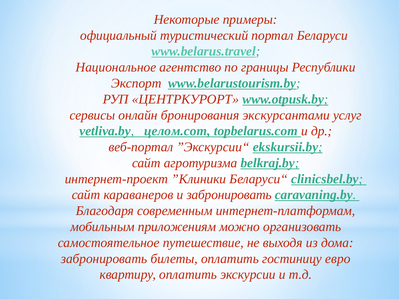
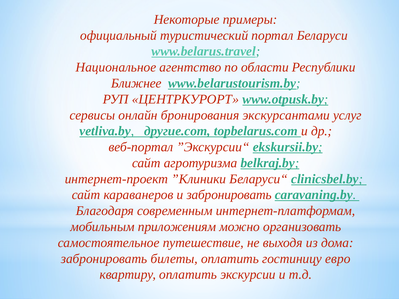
границы: границы -> области (265, 67)
Экспорт: Экспорт -> Ближнее (136, 83)
целом.com: целом.com -> другие.com (177, 131)
